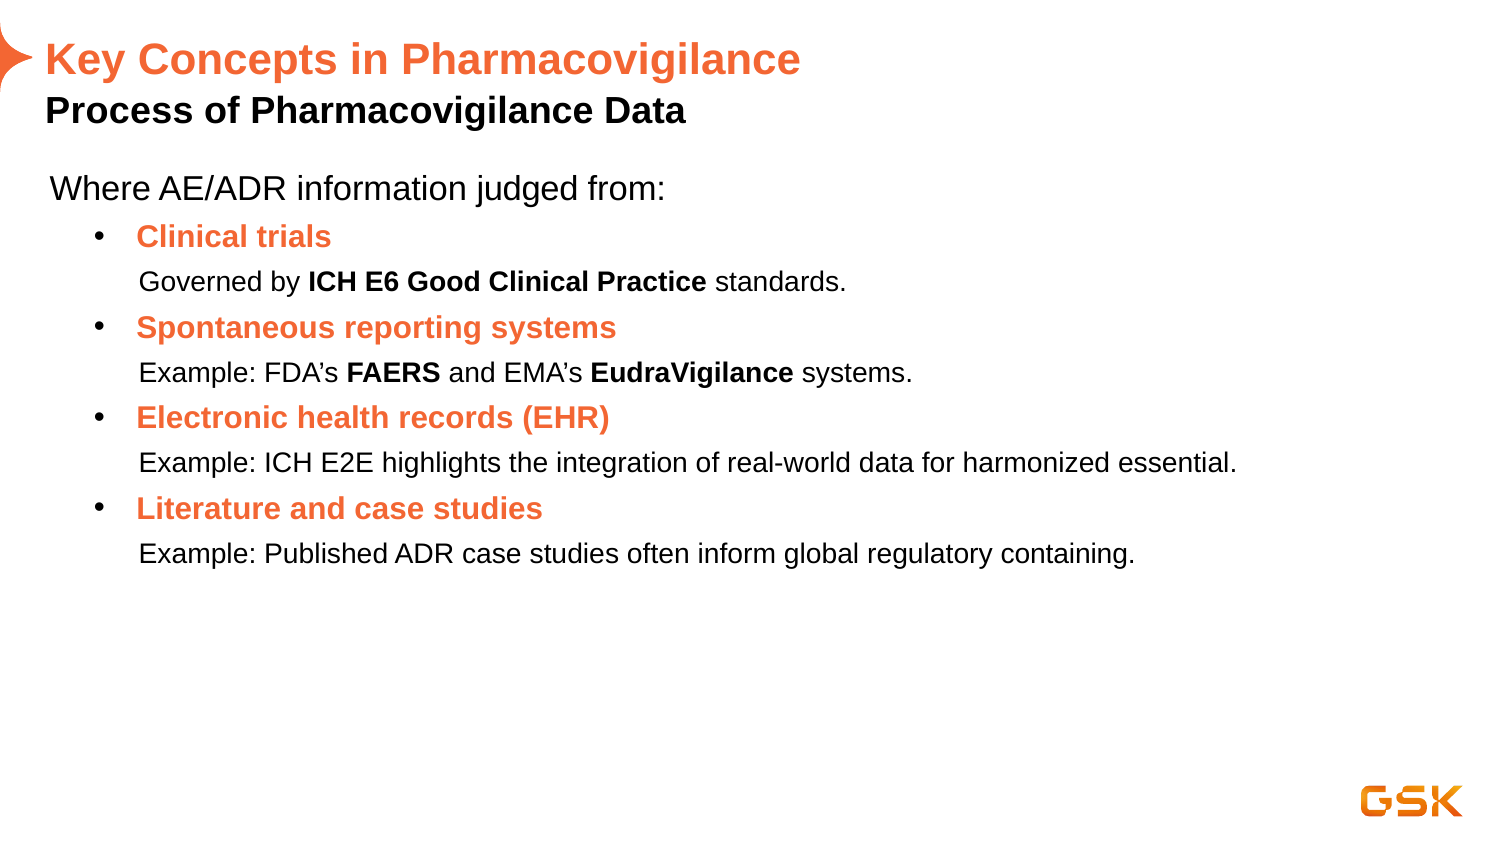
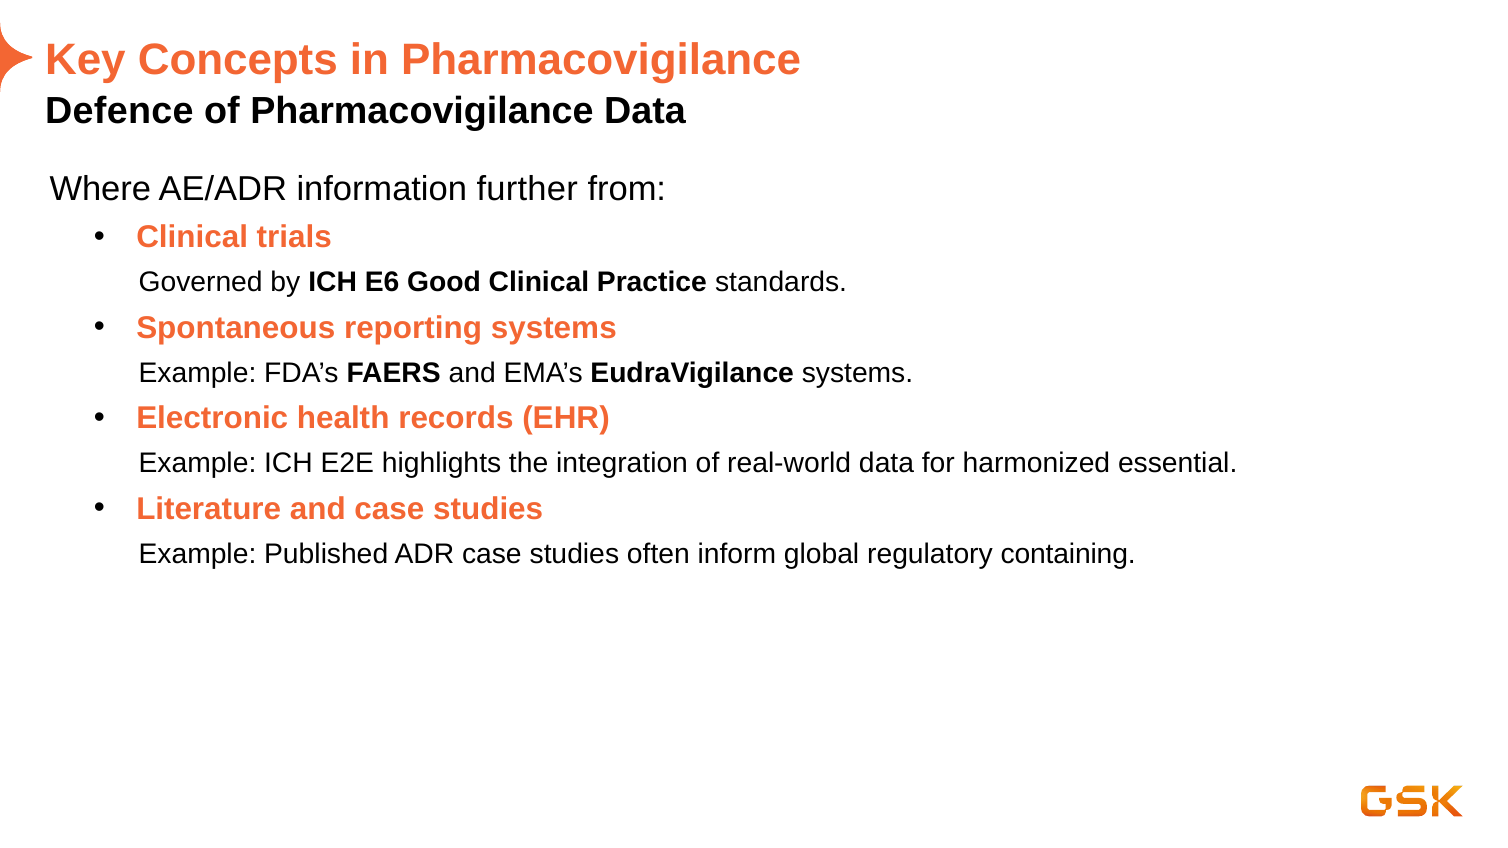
Process: Process -> Defence (119, 111)
judged: judged -> further (527, 189)
